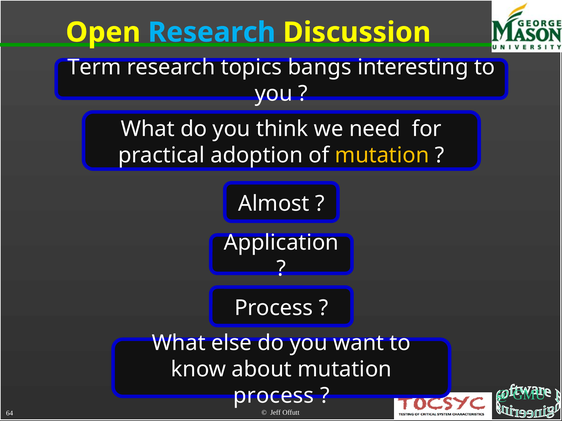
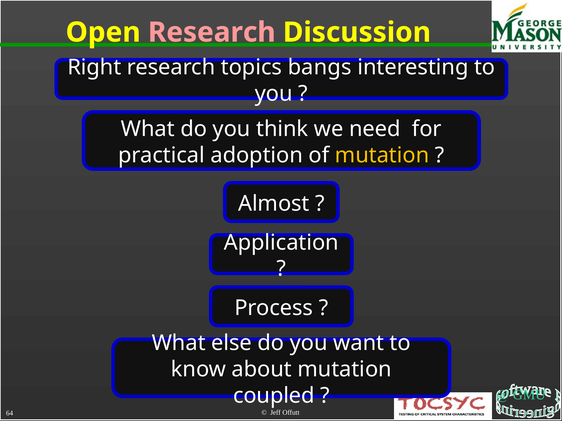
Research colour: light blue -> pink (212, 32)
Term: Term -> Right (94, 67)
process: process -> coupled (274, 396)
